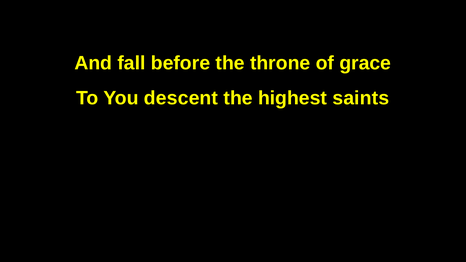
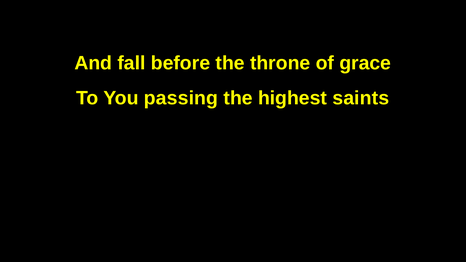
descent: descent -> passing (181, 98)
